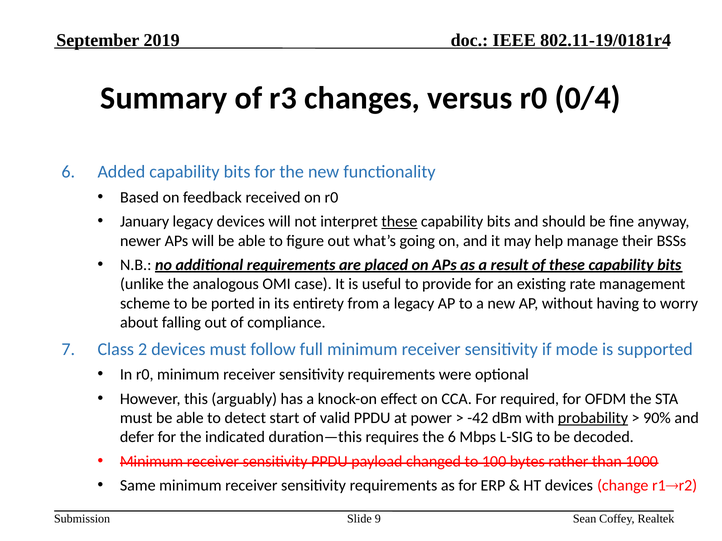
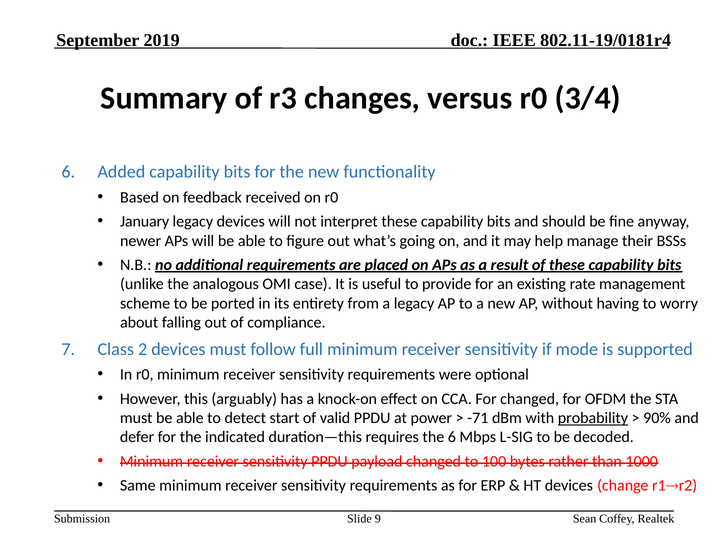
0/4: 0/4 -> 3/4 (588, 98)
these underline: present -> none (399, 222)
For required: required -> changed (530, 399)
-42: -42 -> -71 (478, 418)
